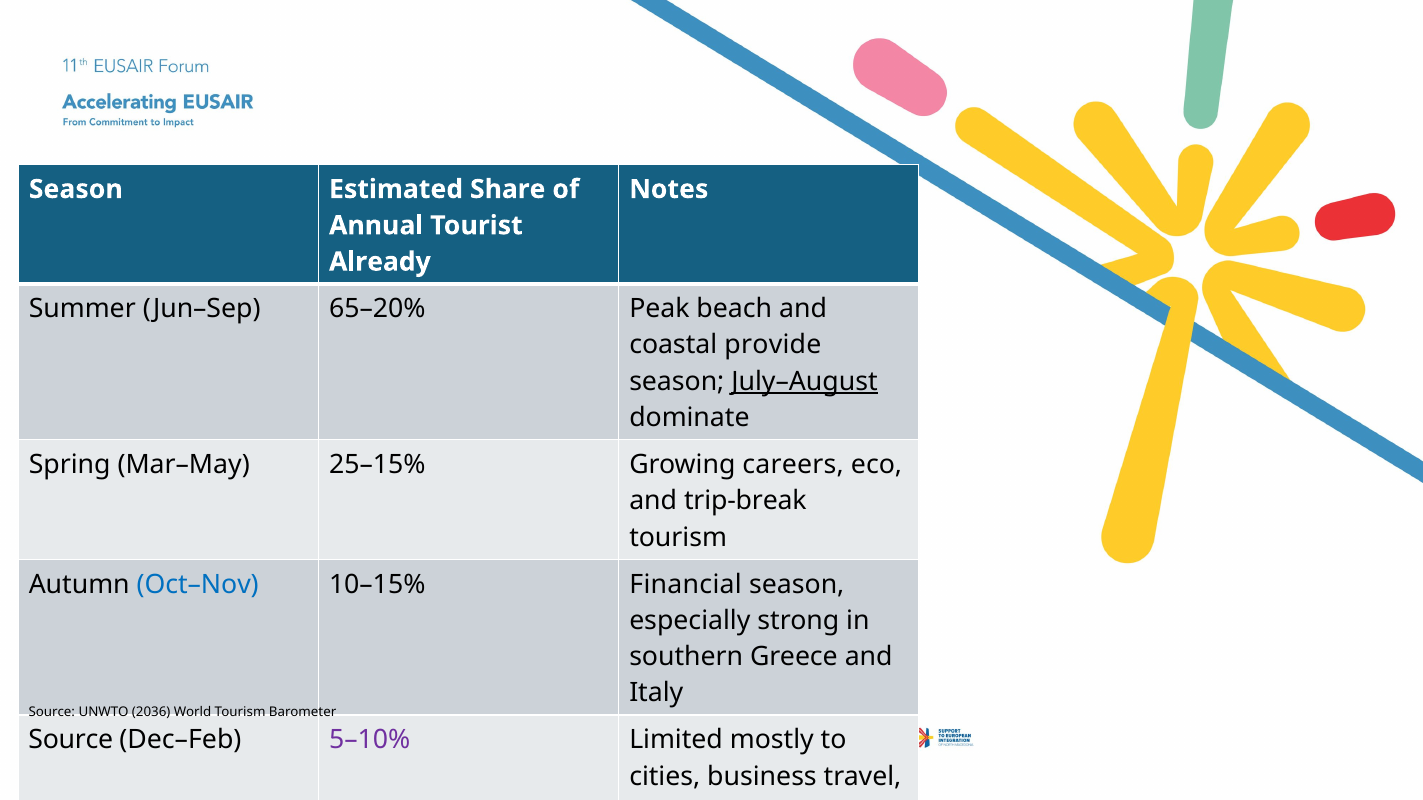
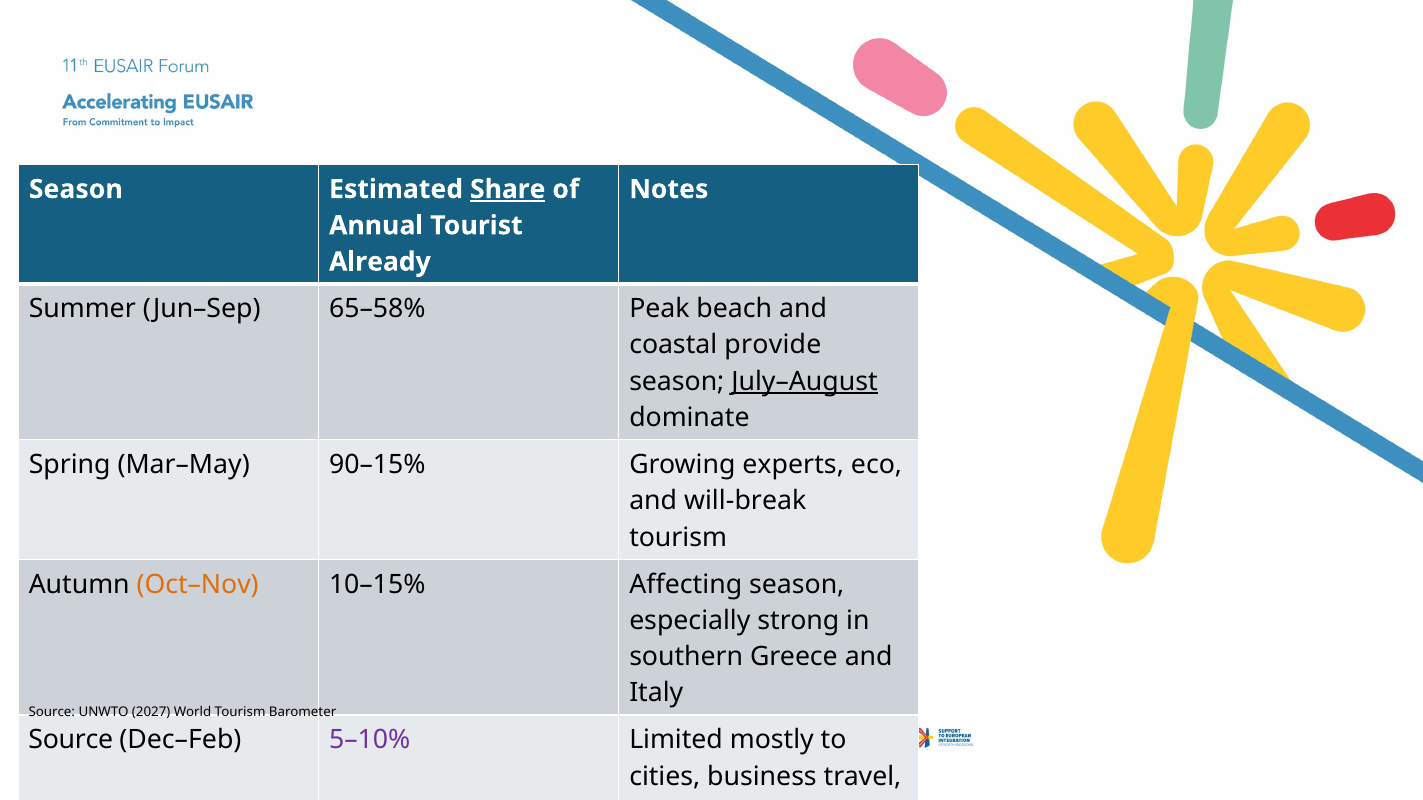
Share underline: none -> present (508, 189)
65–20%: 65–20% -> 65–58% (377, 309)
25–15%: 25–15% -> 90–15% (377, 465)
careers: careers -> experts (793, 465)
trip-break: trip-break -> will-break (745, 501)
Oct–Nov colour: blue -> orange (198, 585)
Financial: Financial -> Affecting (686, 585)
2036: 2036 -> 2027 (151, 712)
